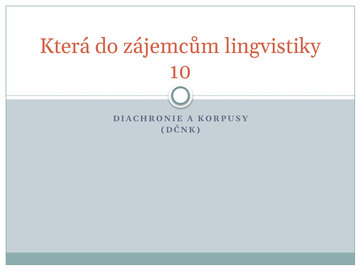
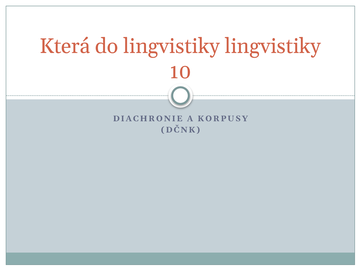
do zájemcům: zájemcům -> lingvistiky (171, 46)
